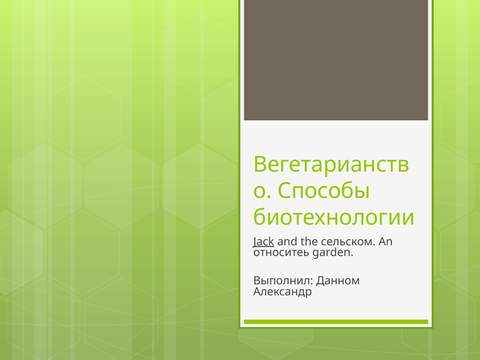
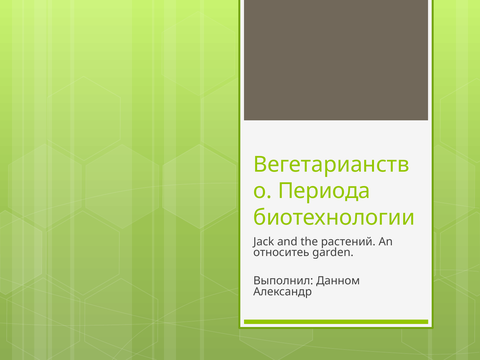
Способы: Способы -> Периода (324, 191)
Jack underline: present -> none (264, 242)
сельском: сельском -> растений (348, 242)
